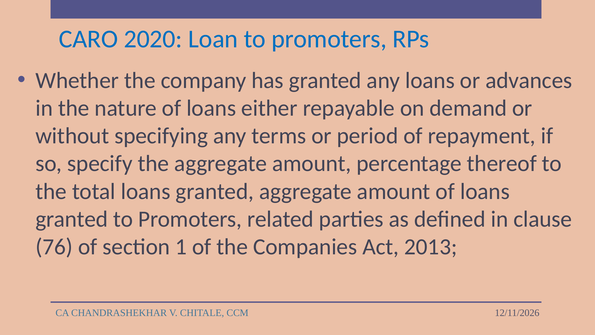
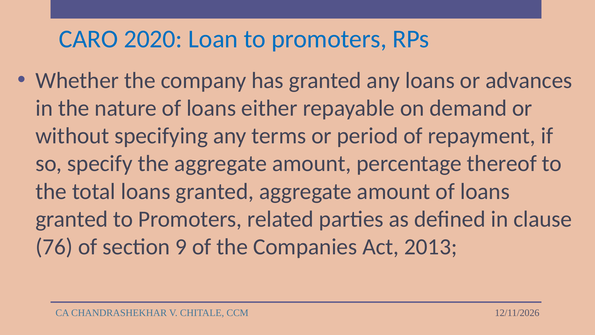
1: 1 -> 9 (181, 247)
